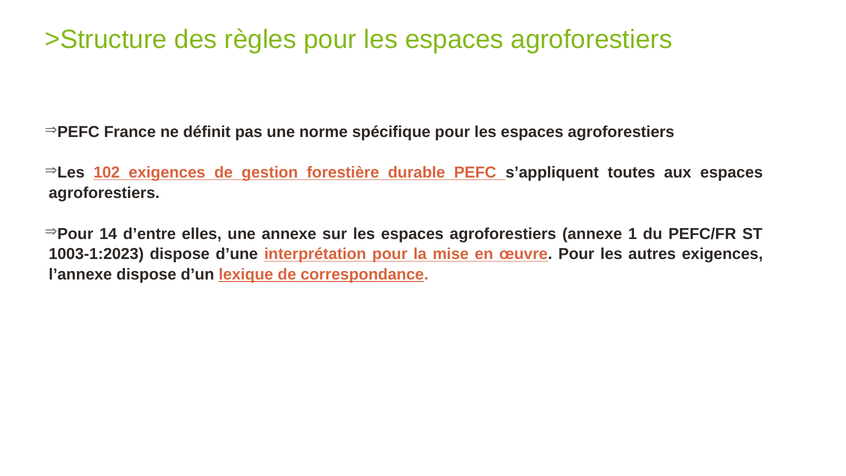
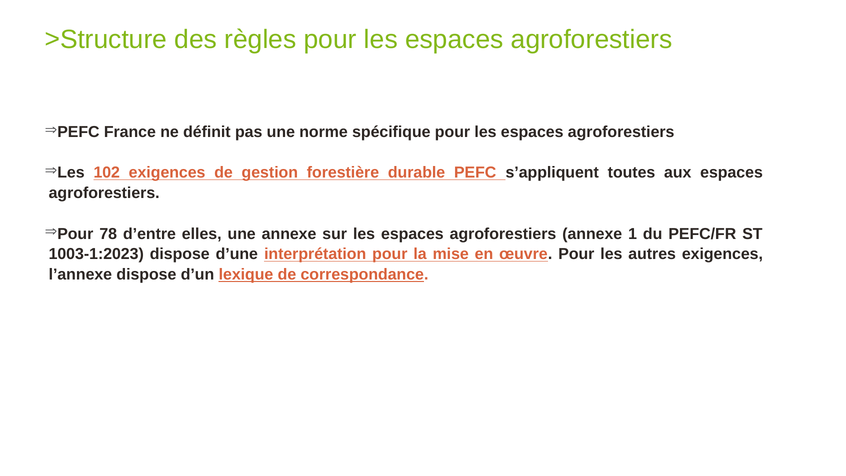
14: 14 -> 78 (108, 234)
